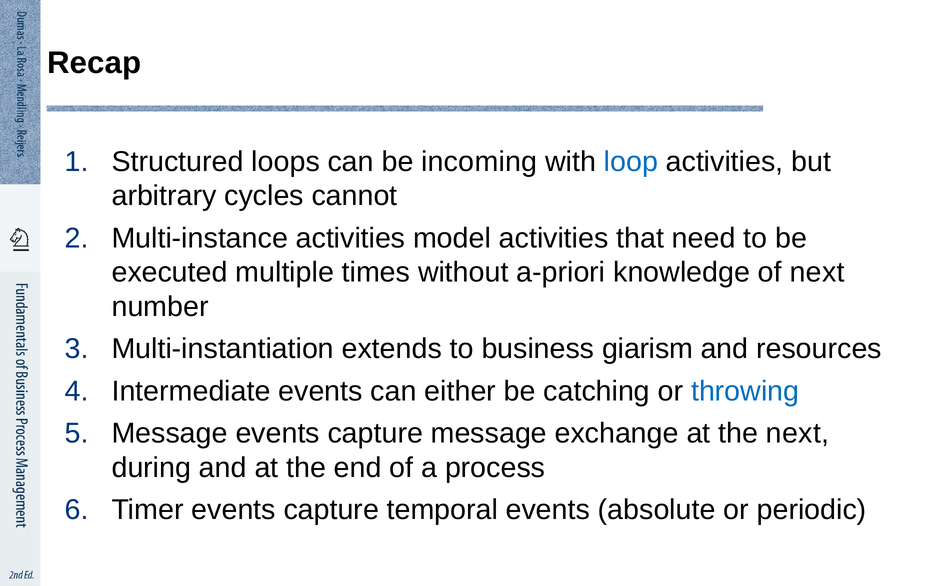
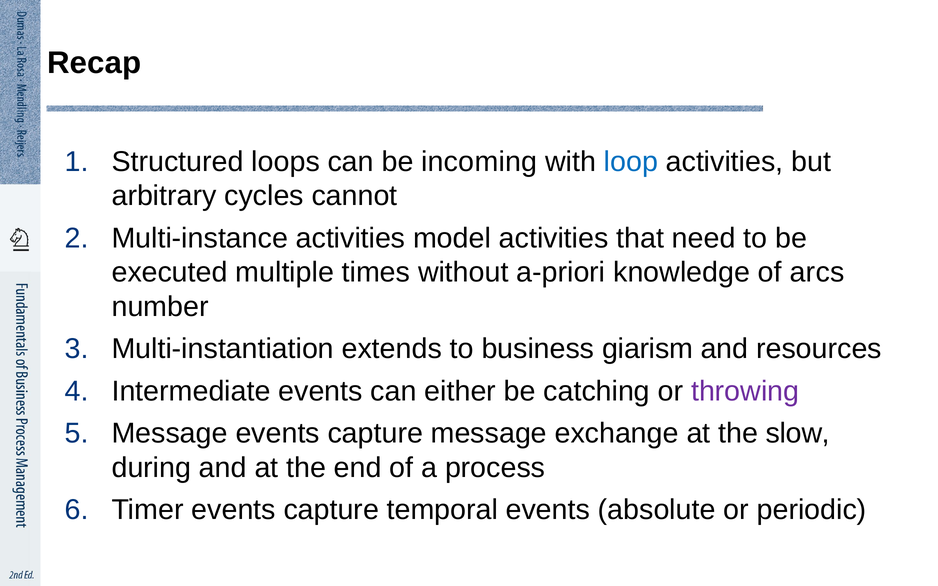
of next: next -> arcs (817, 273)
throwing colour: blue -> purple (745, 391)
the next: next -> slow (798, 434)
